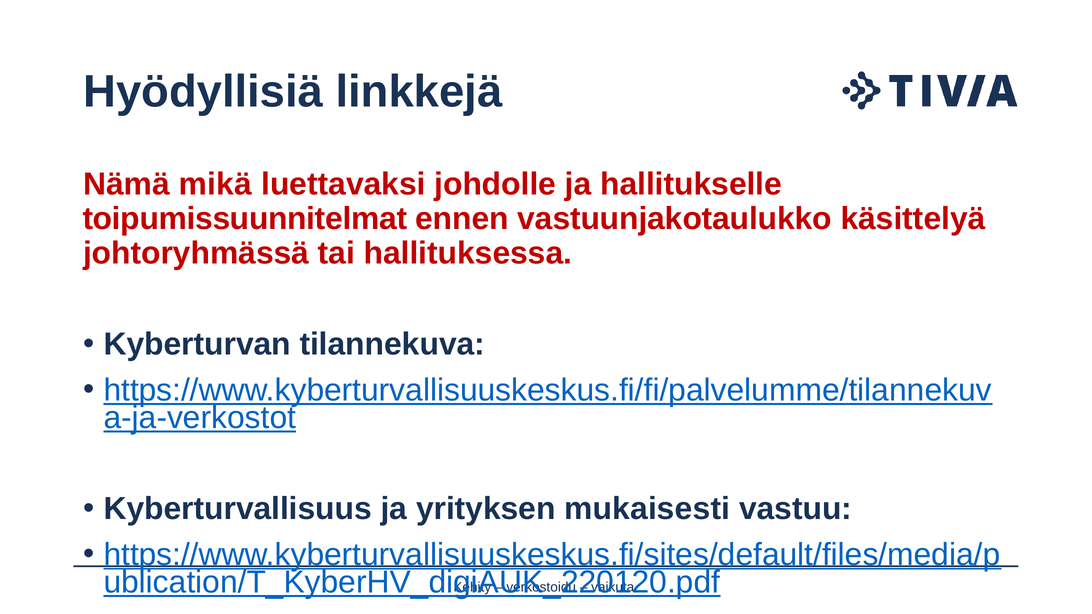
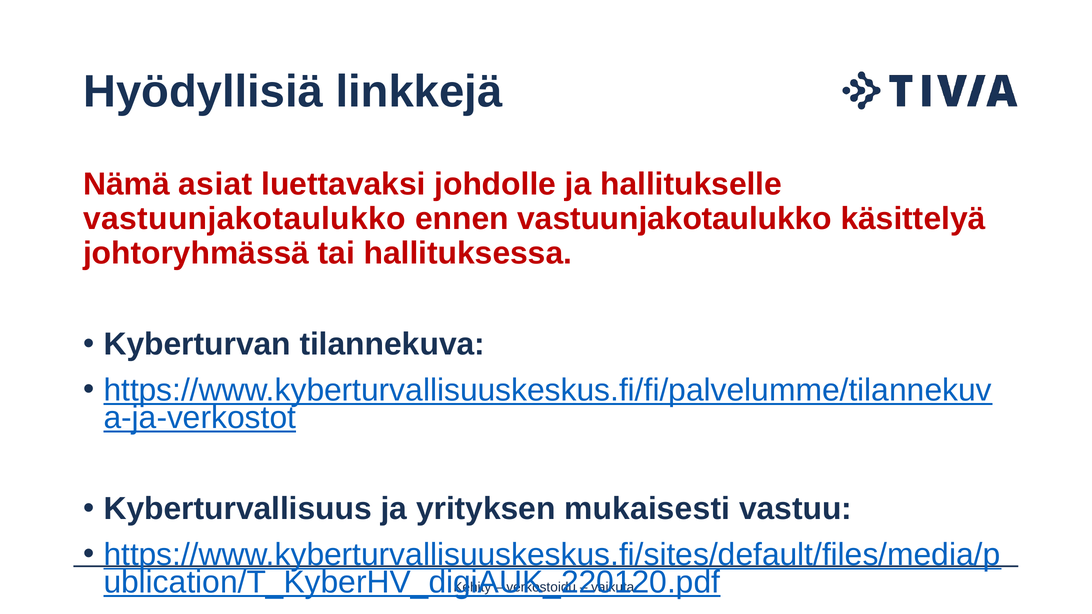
mikä: mikä -> asiat (215, 184)
toipumissuunnitelmat: toipumissuunnitelmat -> vastuunjakotaulukko (245, 219)
